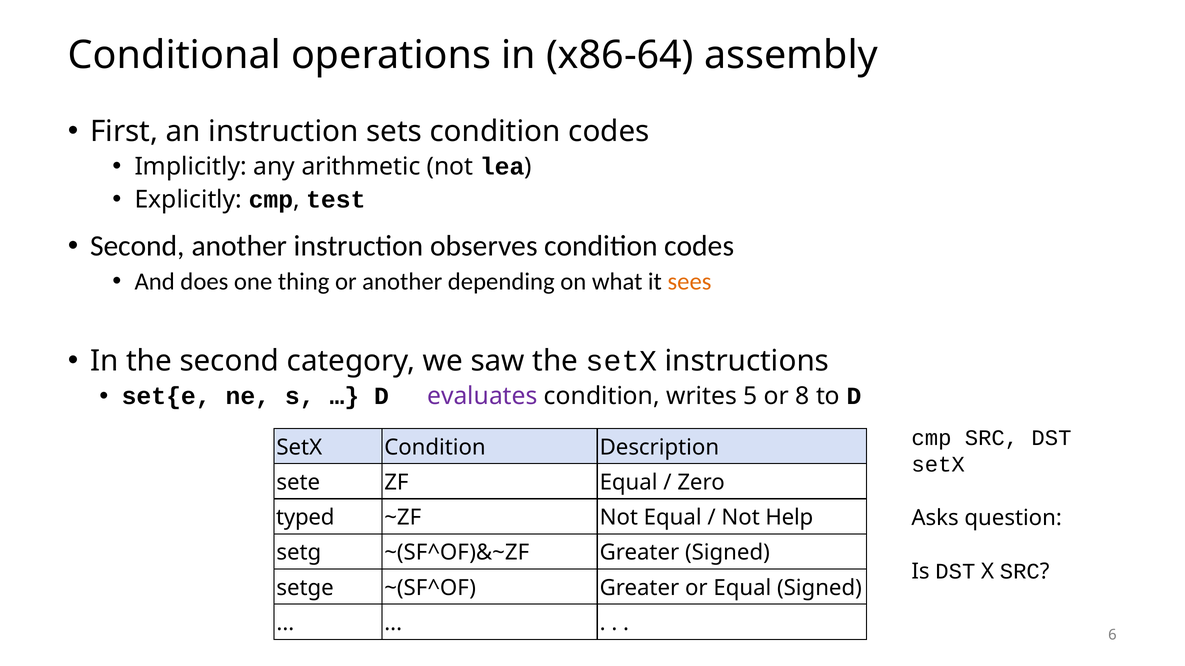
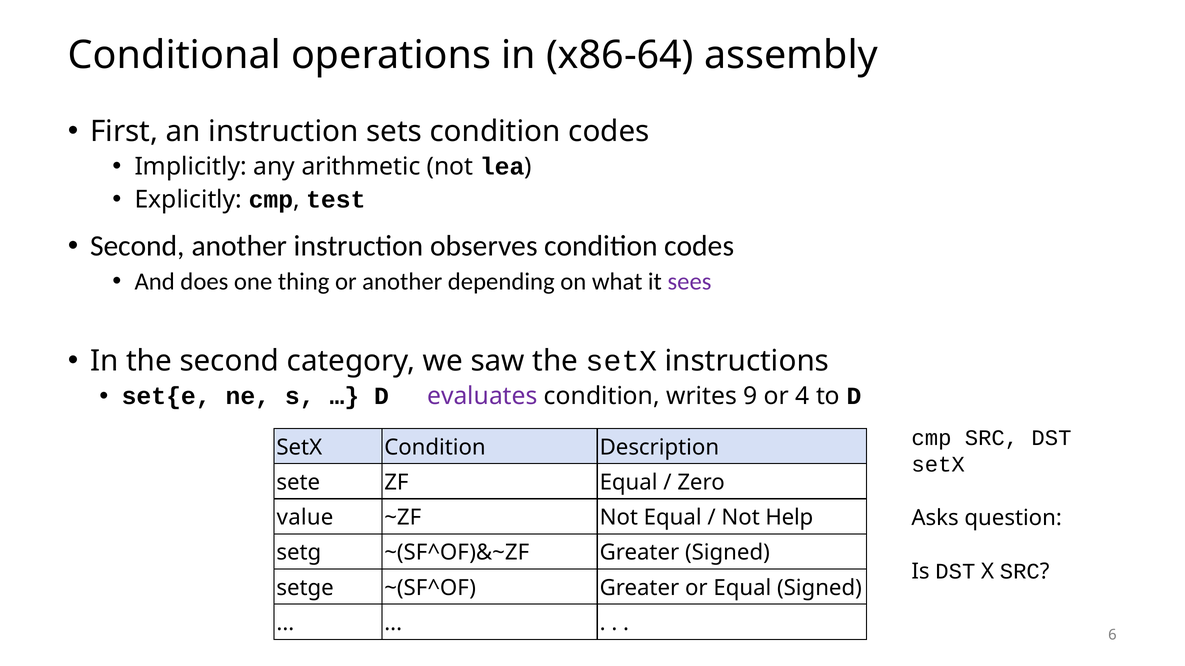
sees colour: orange -> purple (689, 282)
5: 5 -> 9 (750, 397)
8: 8 -> 4 (803, 397)
typed: typed -> value (305, 518)
